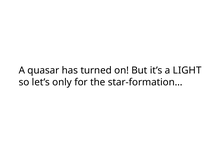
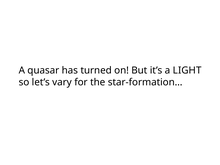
only: only -> vary (62, 82)
